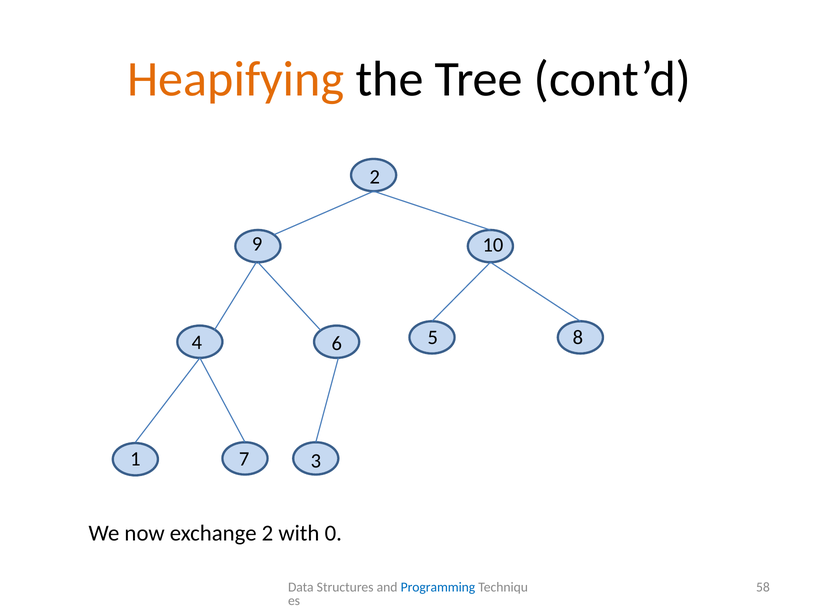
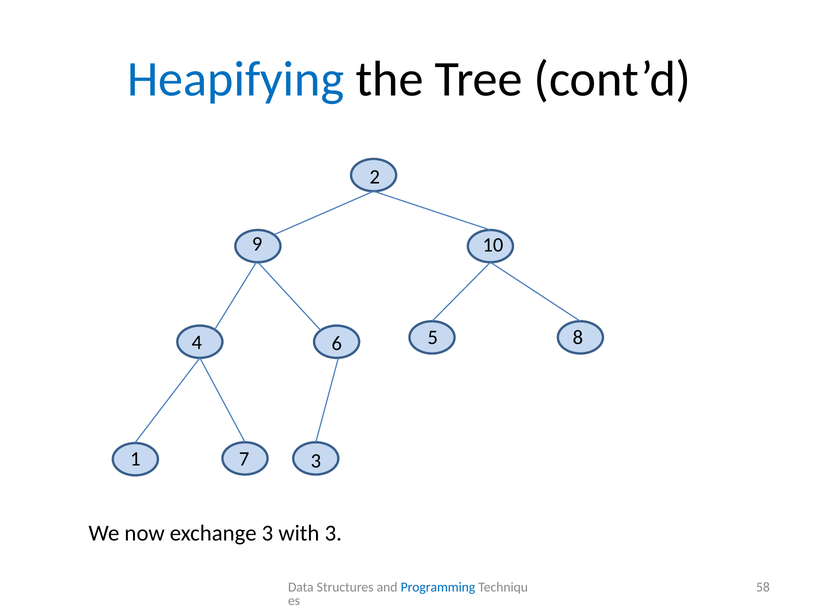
Heapifying colour: orange -> blue (236, 79)
exchange 2: 2 -> 3 (267, 533)
with 0: 0 -> 3 (333, 533)
